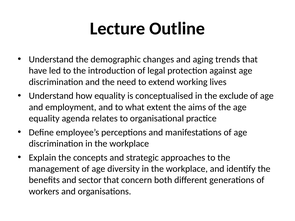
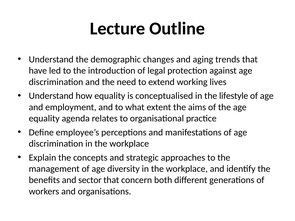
exclude: exclude -> lifestyle (234, 96)
